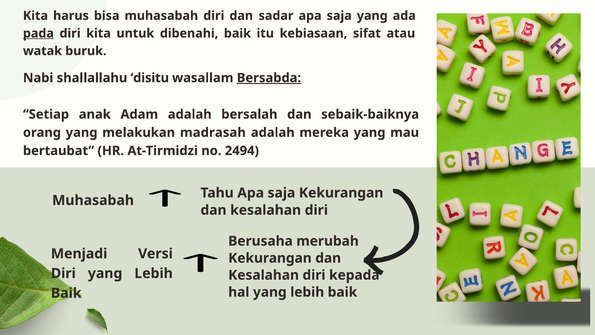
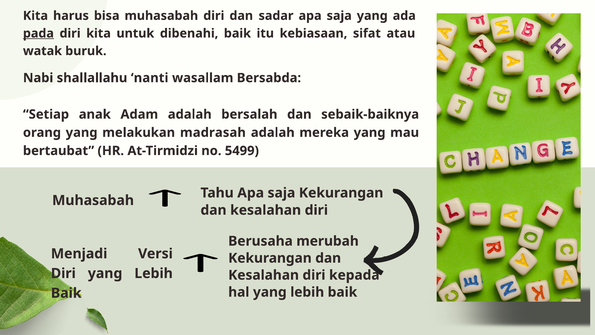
disitu: disitu -> nanti (150, 78)
Bersabda underline: present -> none (269, 78)
2494: 2494 -> 5499 (242, 151)
